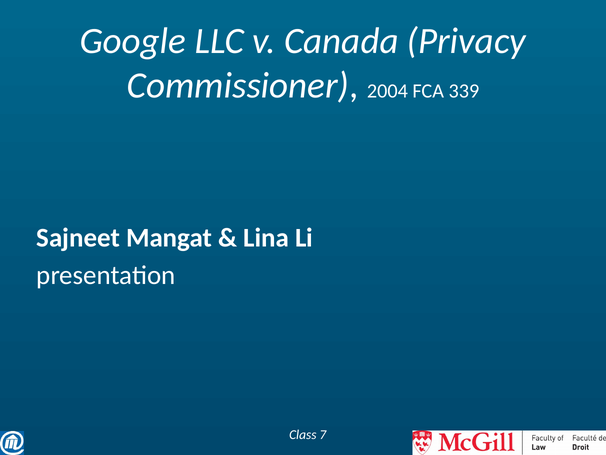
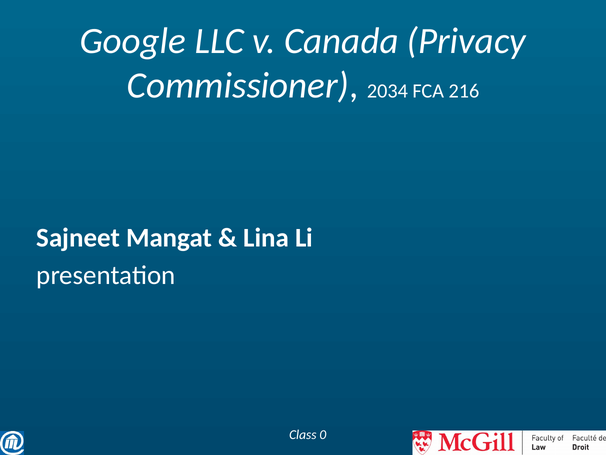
2004: 2004 -> 2034 (387, 91)
339: 339 -> 216 (464, 91)
7: 7 -> 0 (323, 434)
